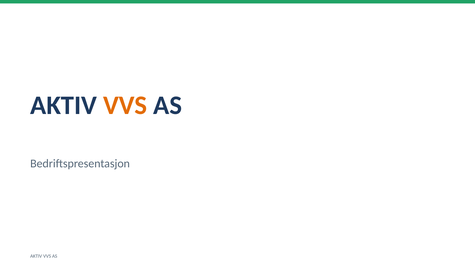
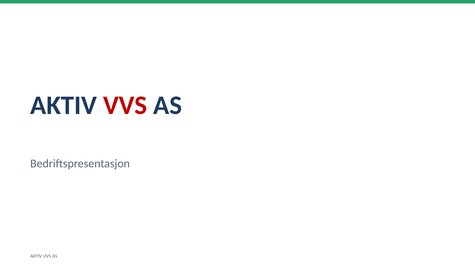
VVS colour: orange -> red (125, 105)
